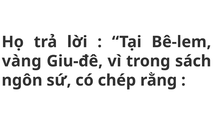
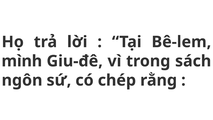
vàng: vàng -> mình (22, 61)
